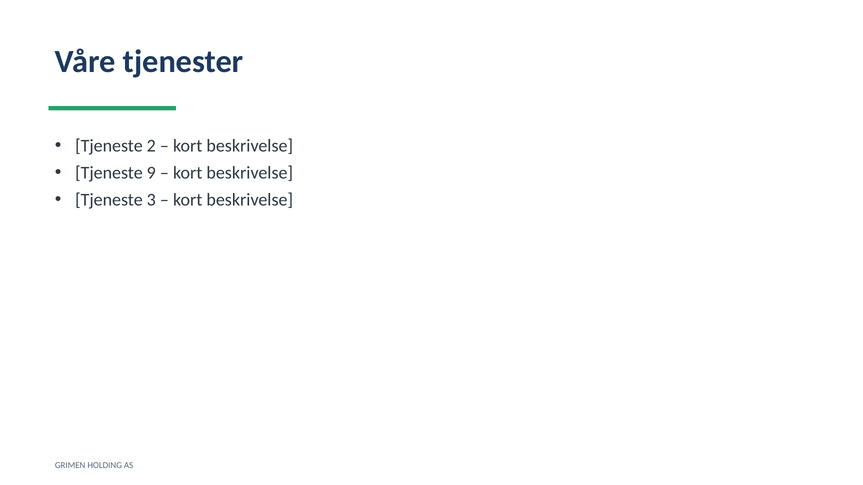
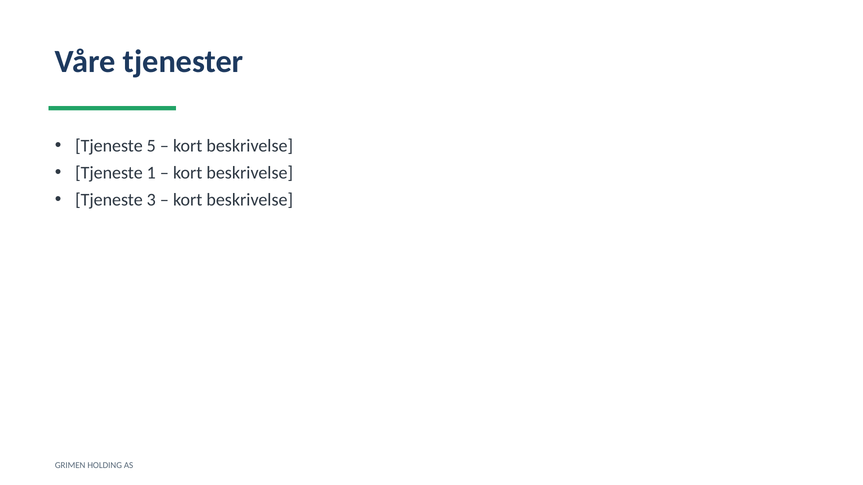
2: 2 -> 5 (151, 146)
9: 9 -> 1 (151, 173)
